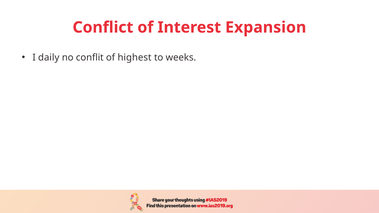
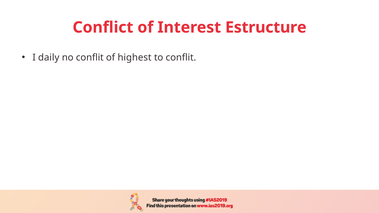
Expansion: Expansion -> Estructure (266, 27)
to weeks: weeks -> conflit (181, 58)
